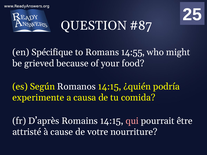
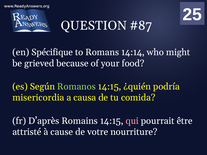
14:55: 14:55 -> 14:14 (133, 52)
Romanos colour: white -> light green (76, 87)
experimente: experimente -> misericordia (38, 98)
